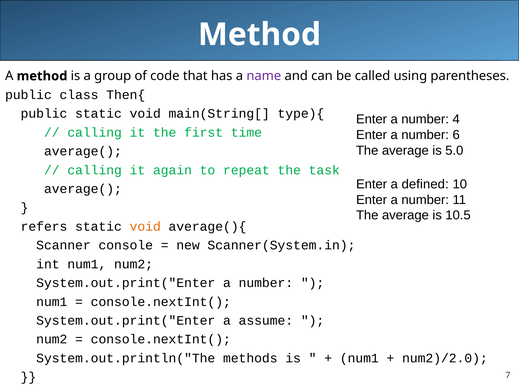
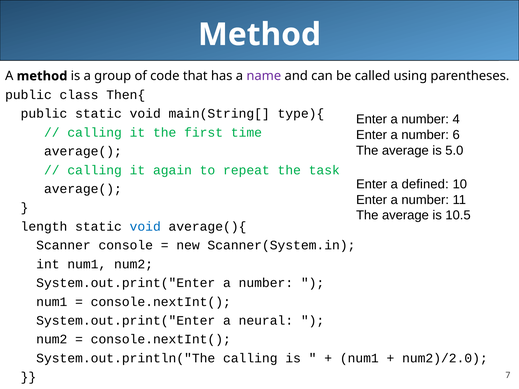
refers: refers -> length (44, 227)
void colour: orange -> blue (145, 227)
assume: assume -> neural (266, 321)
System.out.println("The methods: methods -> calling (250, 358)
